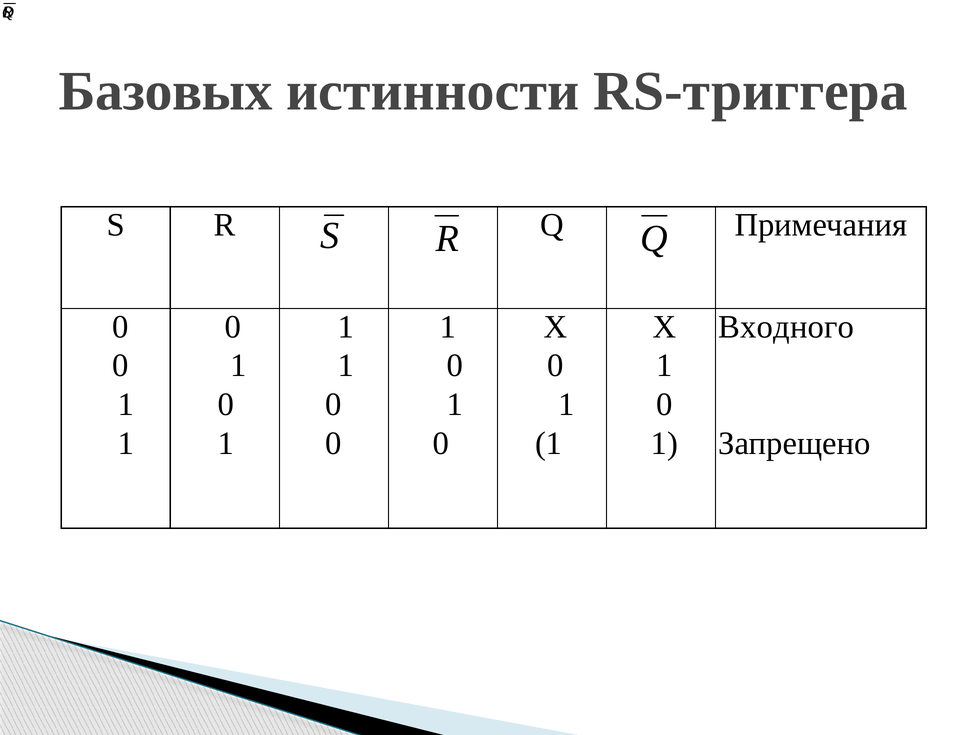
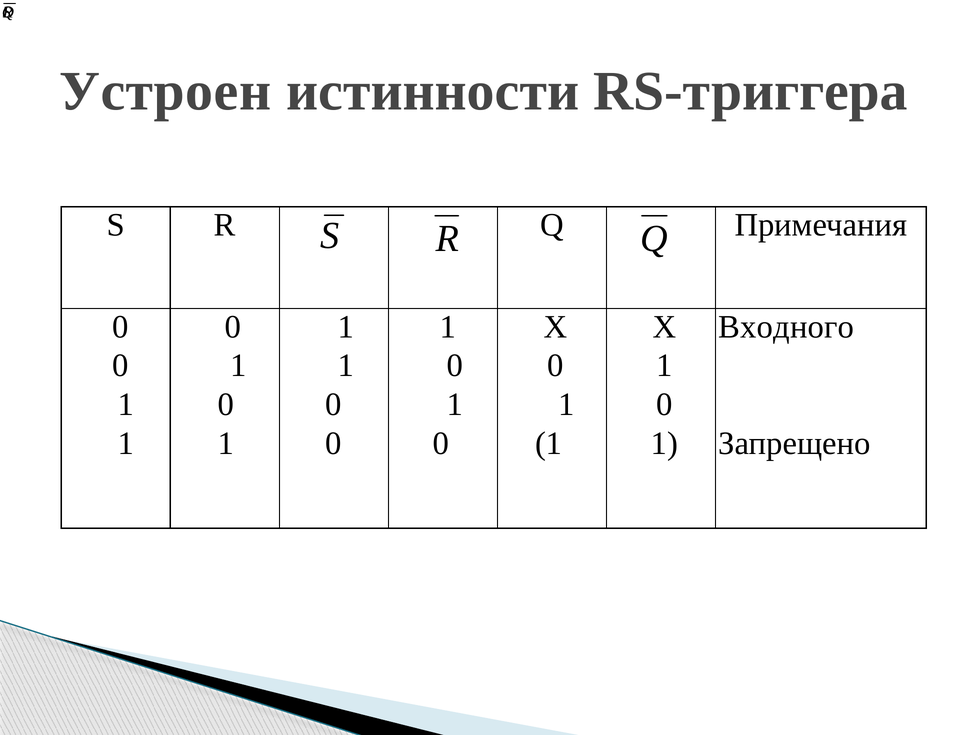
Базовых: Базовых -> Устроен (165, 91)
